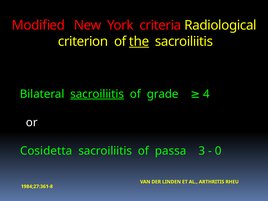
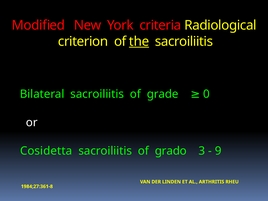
sacroiliitis underline: present -> none (97, 94)
4: 4 -> 0 (206, 94)
passa: passa -> grado (171, 151)
0: 0 -> 9 (218, 151)
